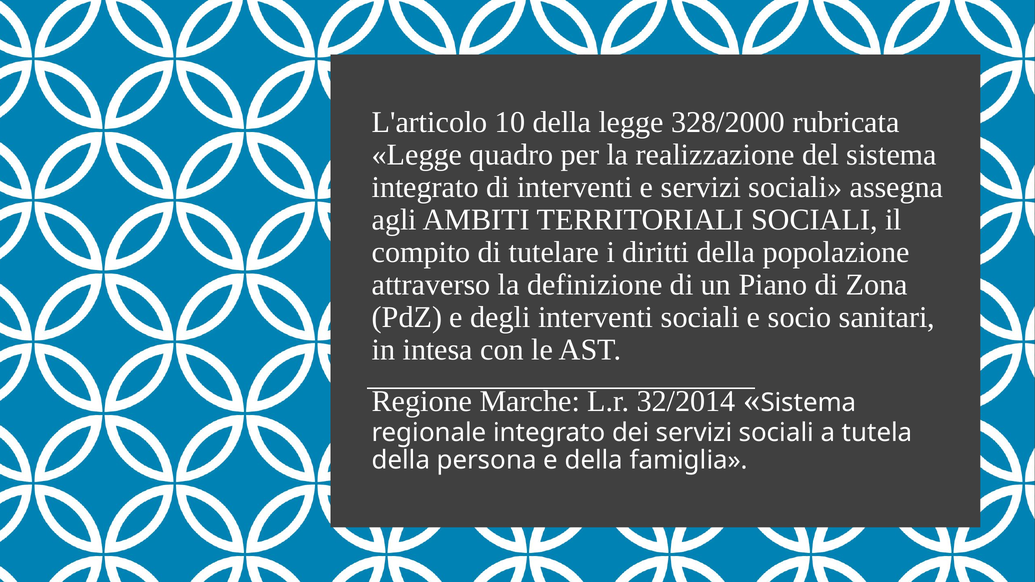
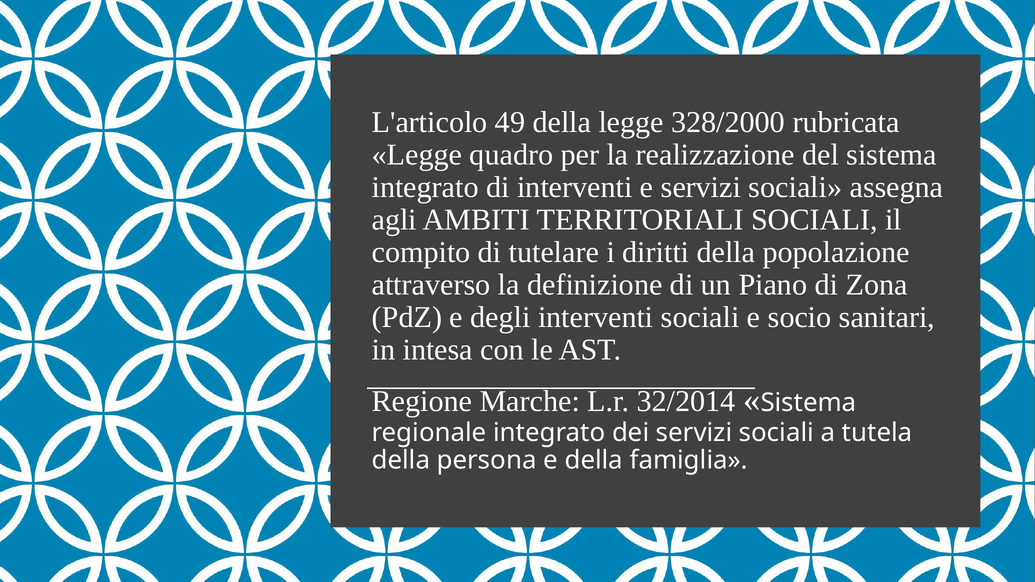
10: 10 -> 49 (510, 122)
